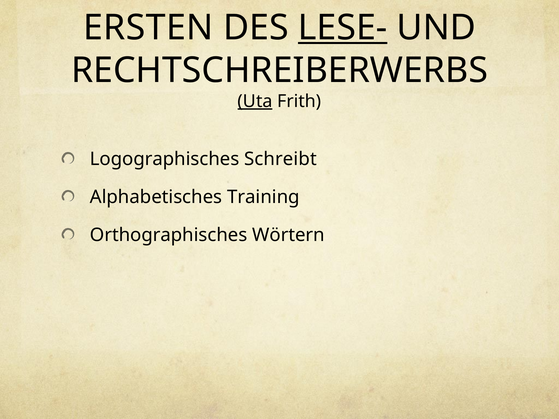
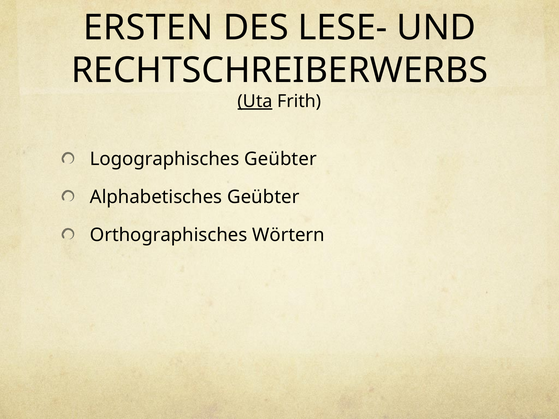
LESE- underline: present -> none (343, 28)
Logographisches Schreibt: Schreibt -> Geübter (280, 159)
Alphabetisches Training: Training -> Geübter (263, 197)
